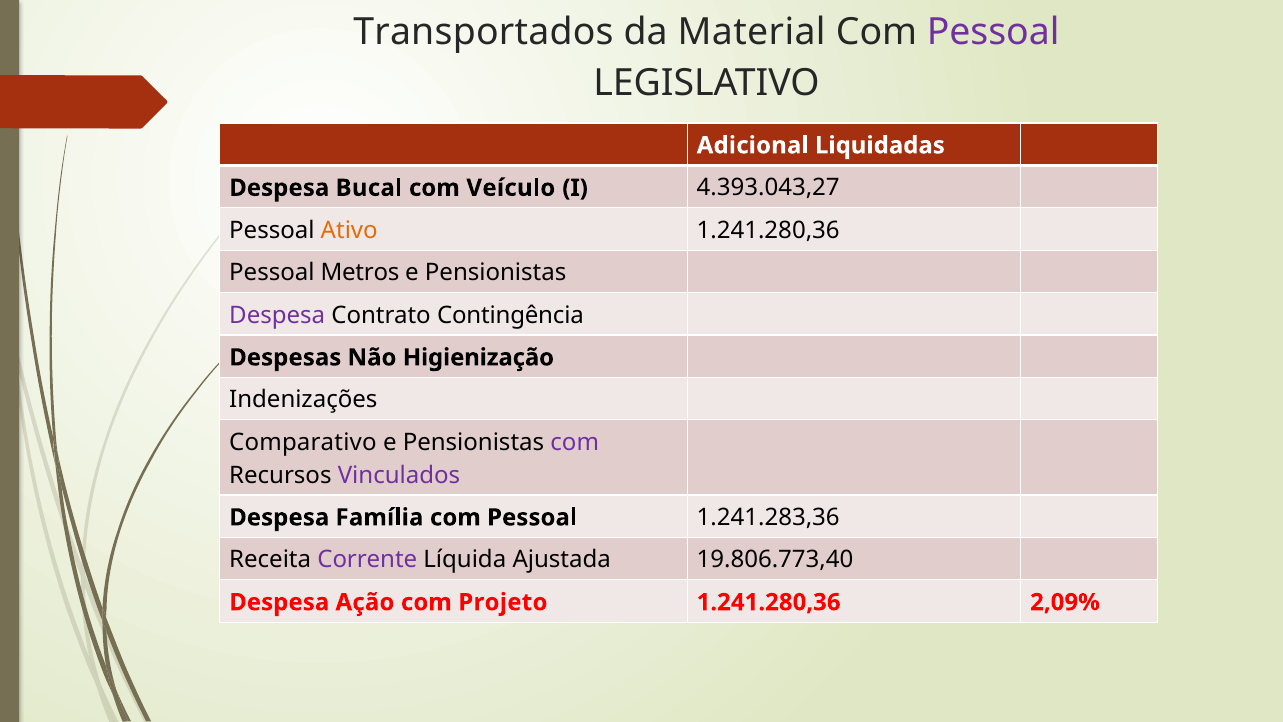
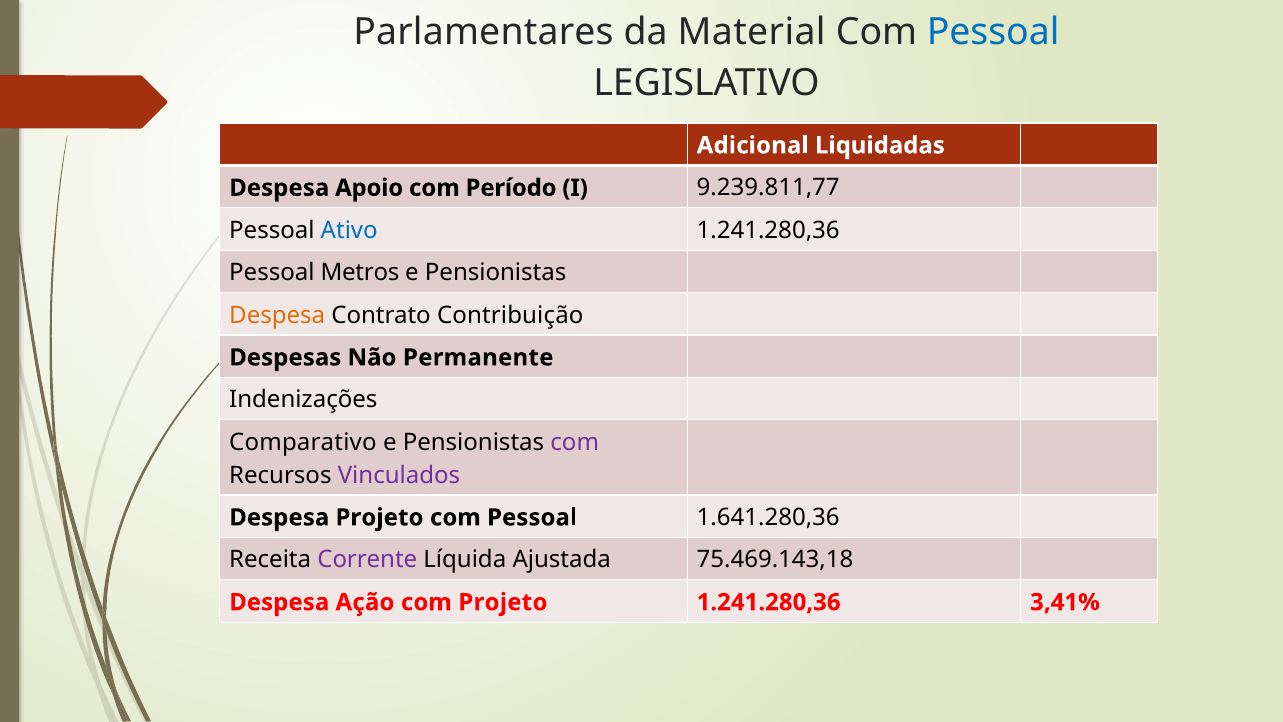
Transportados: Transportados -> Parlamentares (483, 32)
Pessoal colour: purple -> blue (993, 32)
Bucal: Bucal -> Apoio (369, 188)
Veículo: Veículo -> Período (511, 188)
4.393.043,27: 4.393.043,27 -> 9.239.811,77 (768, 188)
Ativo colour: orange -> blue (349, 230)
Despesa colour: purple -> orange (277, 315)
Contingência: Contingência -> Contribuição (510, 315)
Higienização: Higienização -> Permanente (478, 357)
Despesa Família: Família -> Projeto (380, 517)
1.241.283,36: 1.241.283,36 -> 1.641.280,36 (768, 517)
19.806.773,40: 19.806.773,40 -> 75.469.143,18 (775, 560)
2,09%: 2,09% -> 3,41% (1065, 602)
